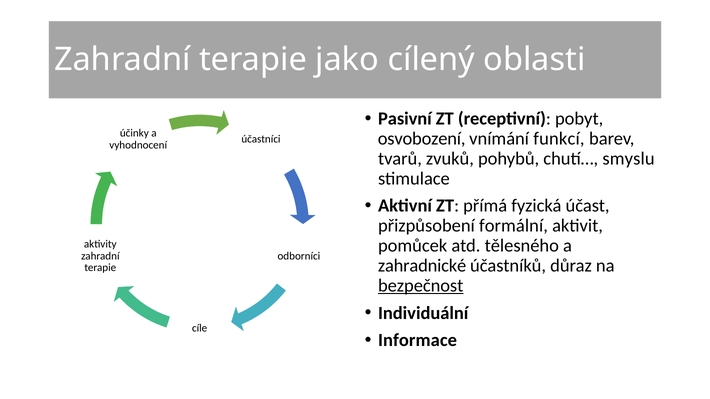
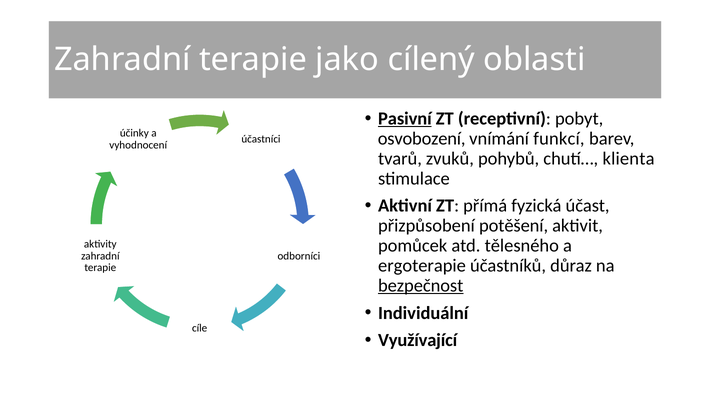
Pasivní underline: none -> present (405, 119)
smyslu: smyslu -> klienta (629, 159)
formální: formální -> potěšení (514, 226)
zahradnické: zahradnické -> ergoterapie (422, 266)
Informace: Informace -> Využívající (418, 341)
